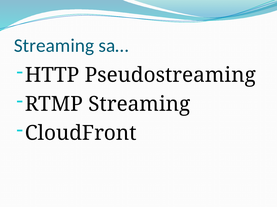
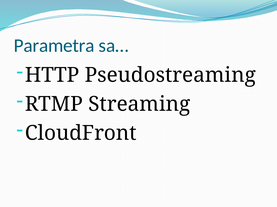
Streaming: Streaming -> Parametra (54, 46)
